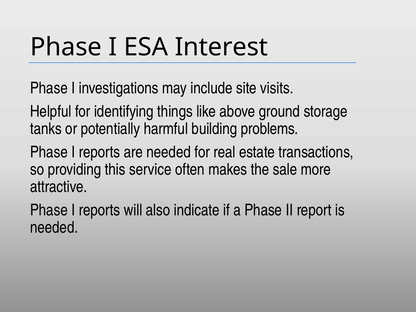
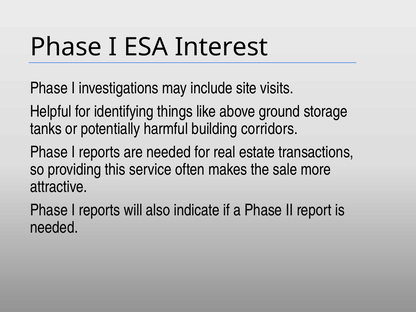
problems: problems -> corridors (269, 129)
